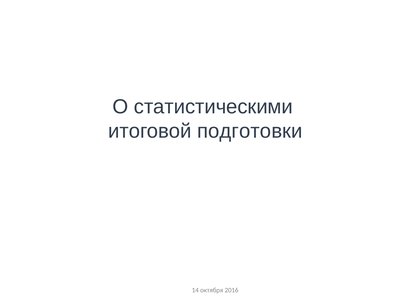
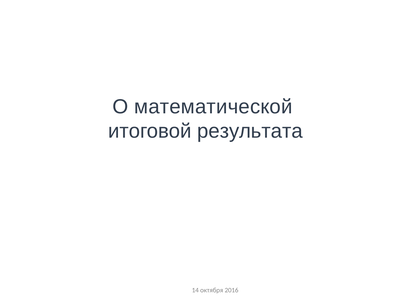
статистическими: статистическими -> математической (213, 106)
подготовки: подготовки -> результата (250, 131)
